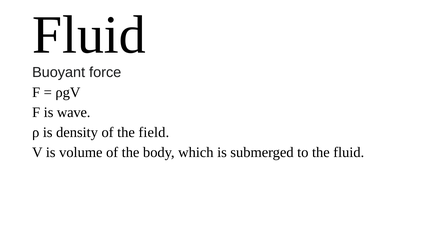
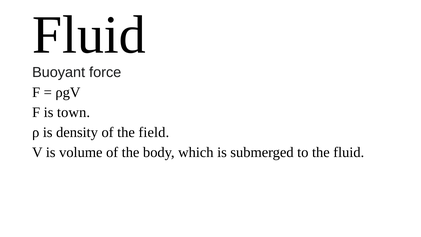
wave: wave -> town (74, 112)
